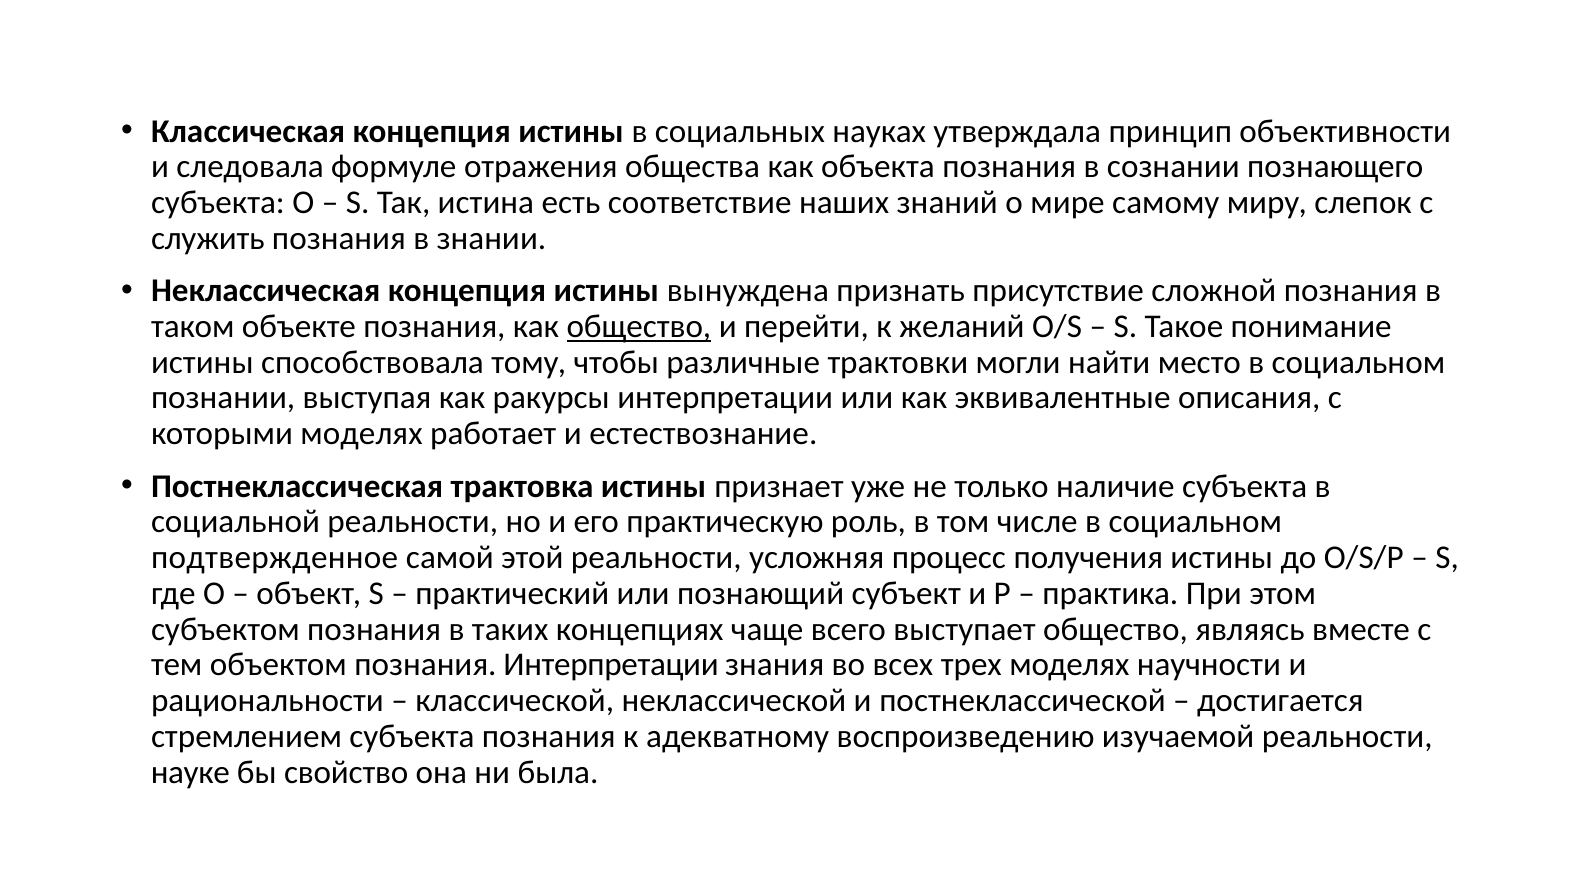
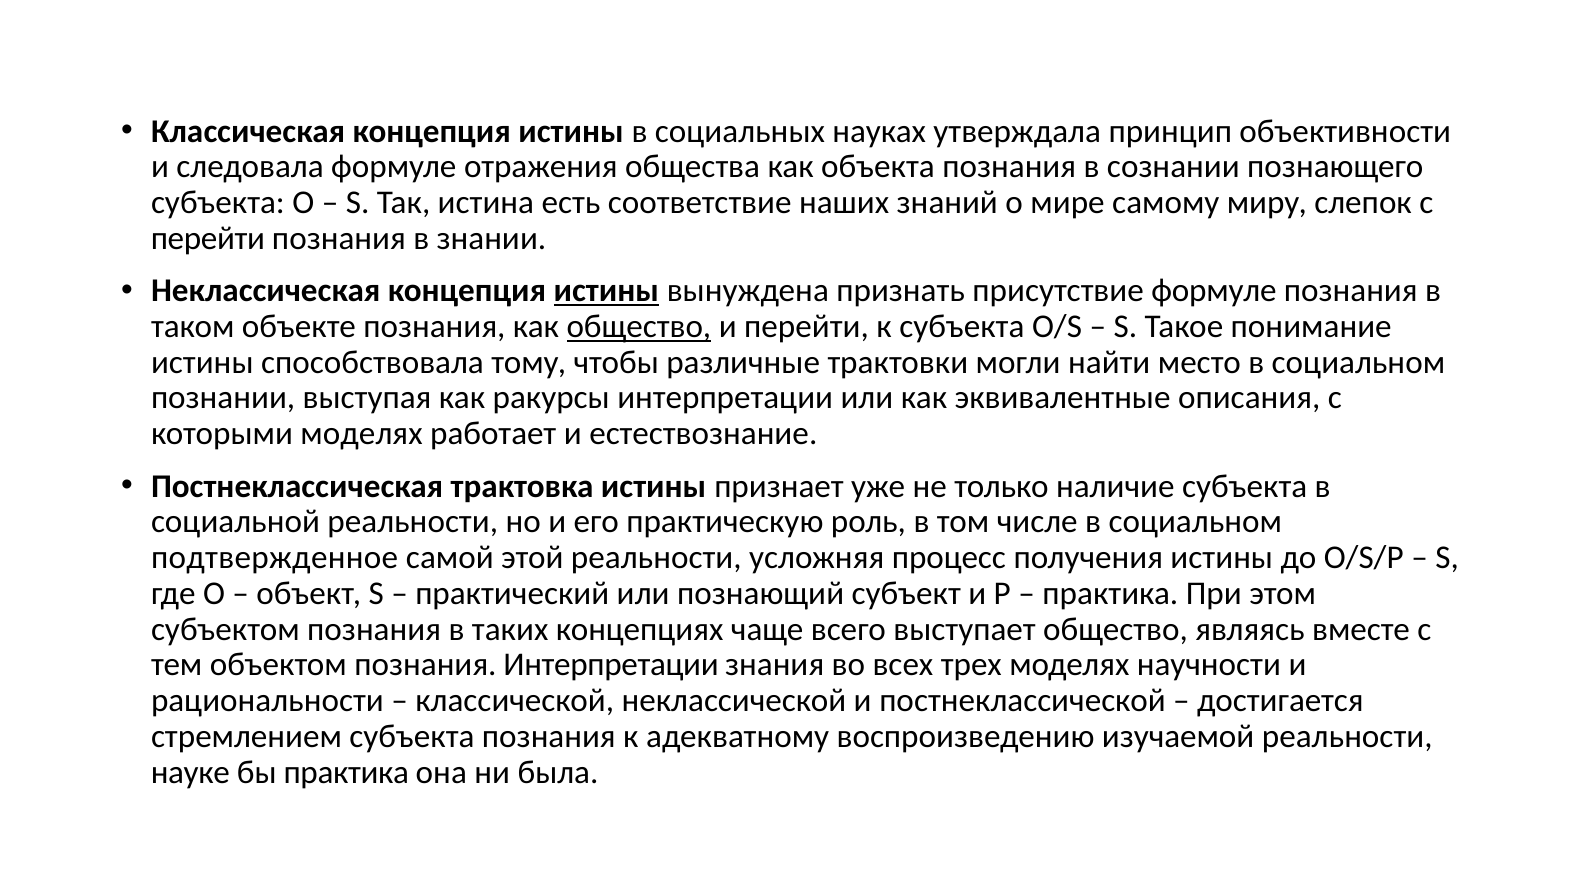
служить: служить -> перейти (208, 238)
истины underline: none -> present (606, 291)
присутствие сложной: сложной -> формуле (1214, 291)
к желаний: желаний -> субъекта (962, 327)
бы свойство: свойство -> практика (346, 772)
